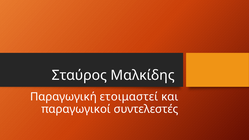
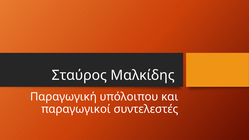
ετοιμαστεί: ετοιμαστεί -> υπόλοιπου (129, 97)
